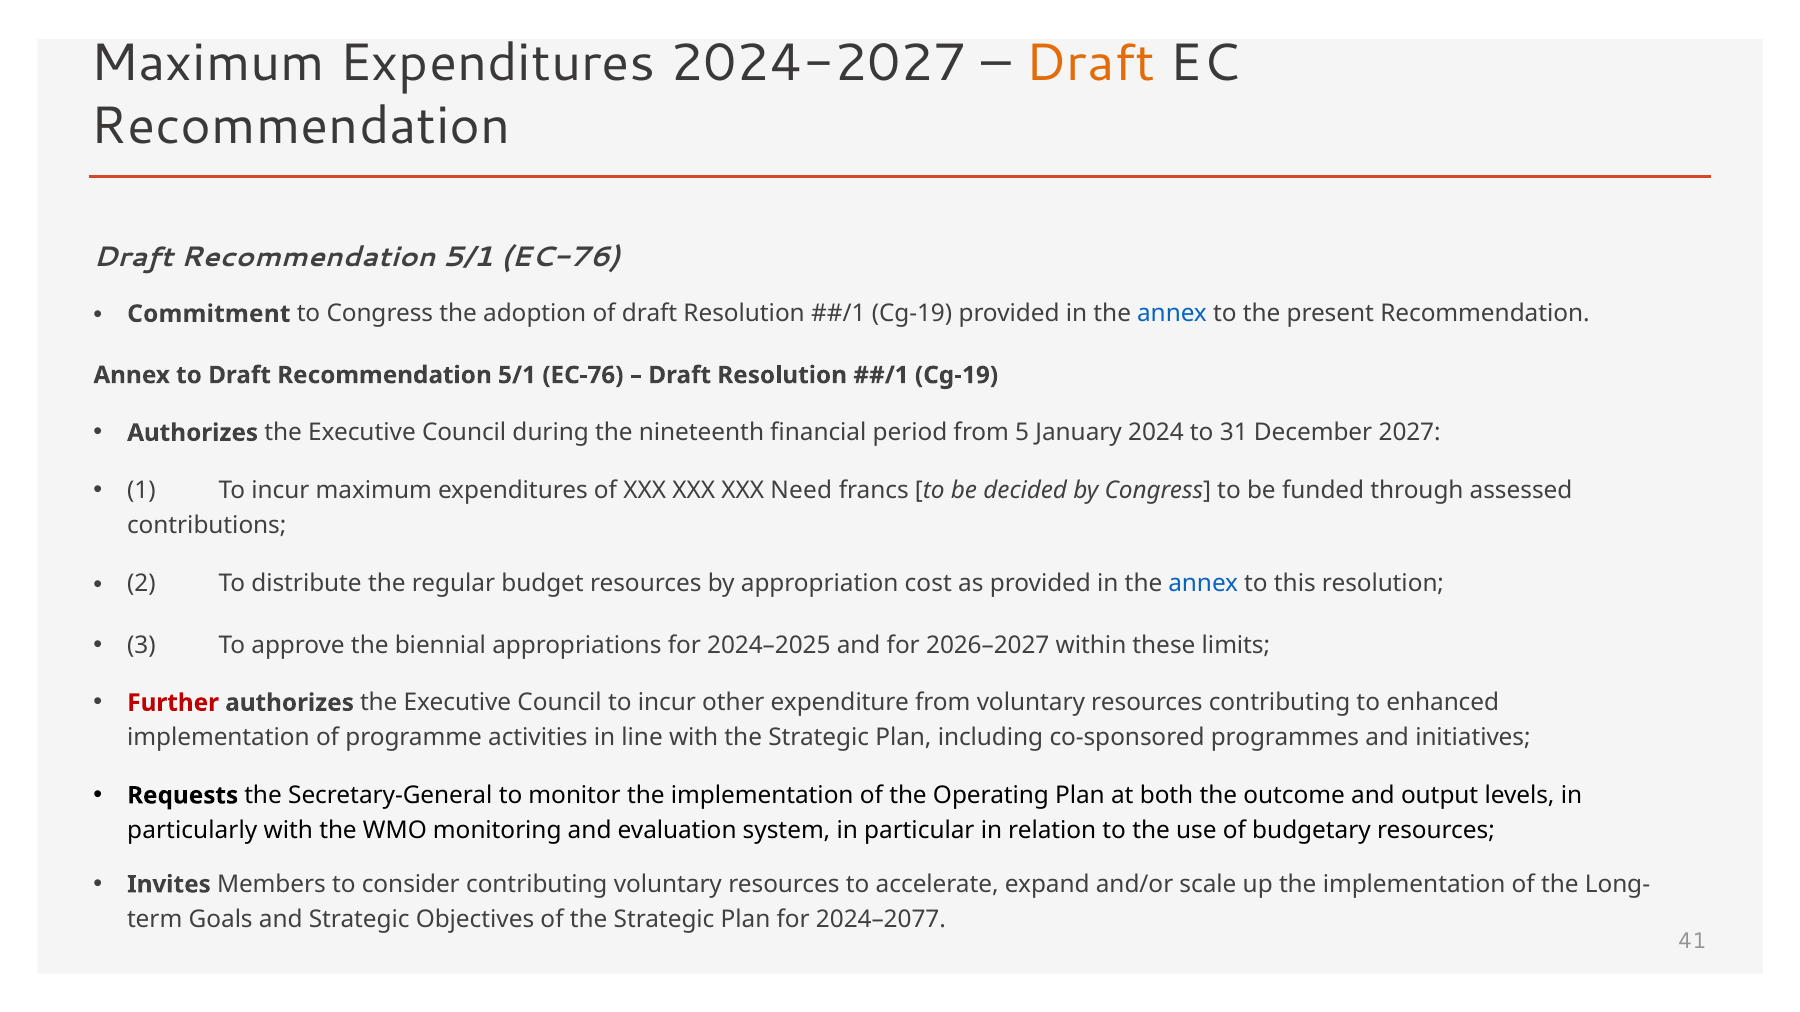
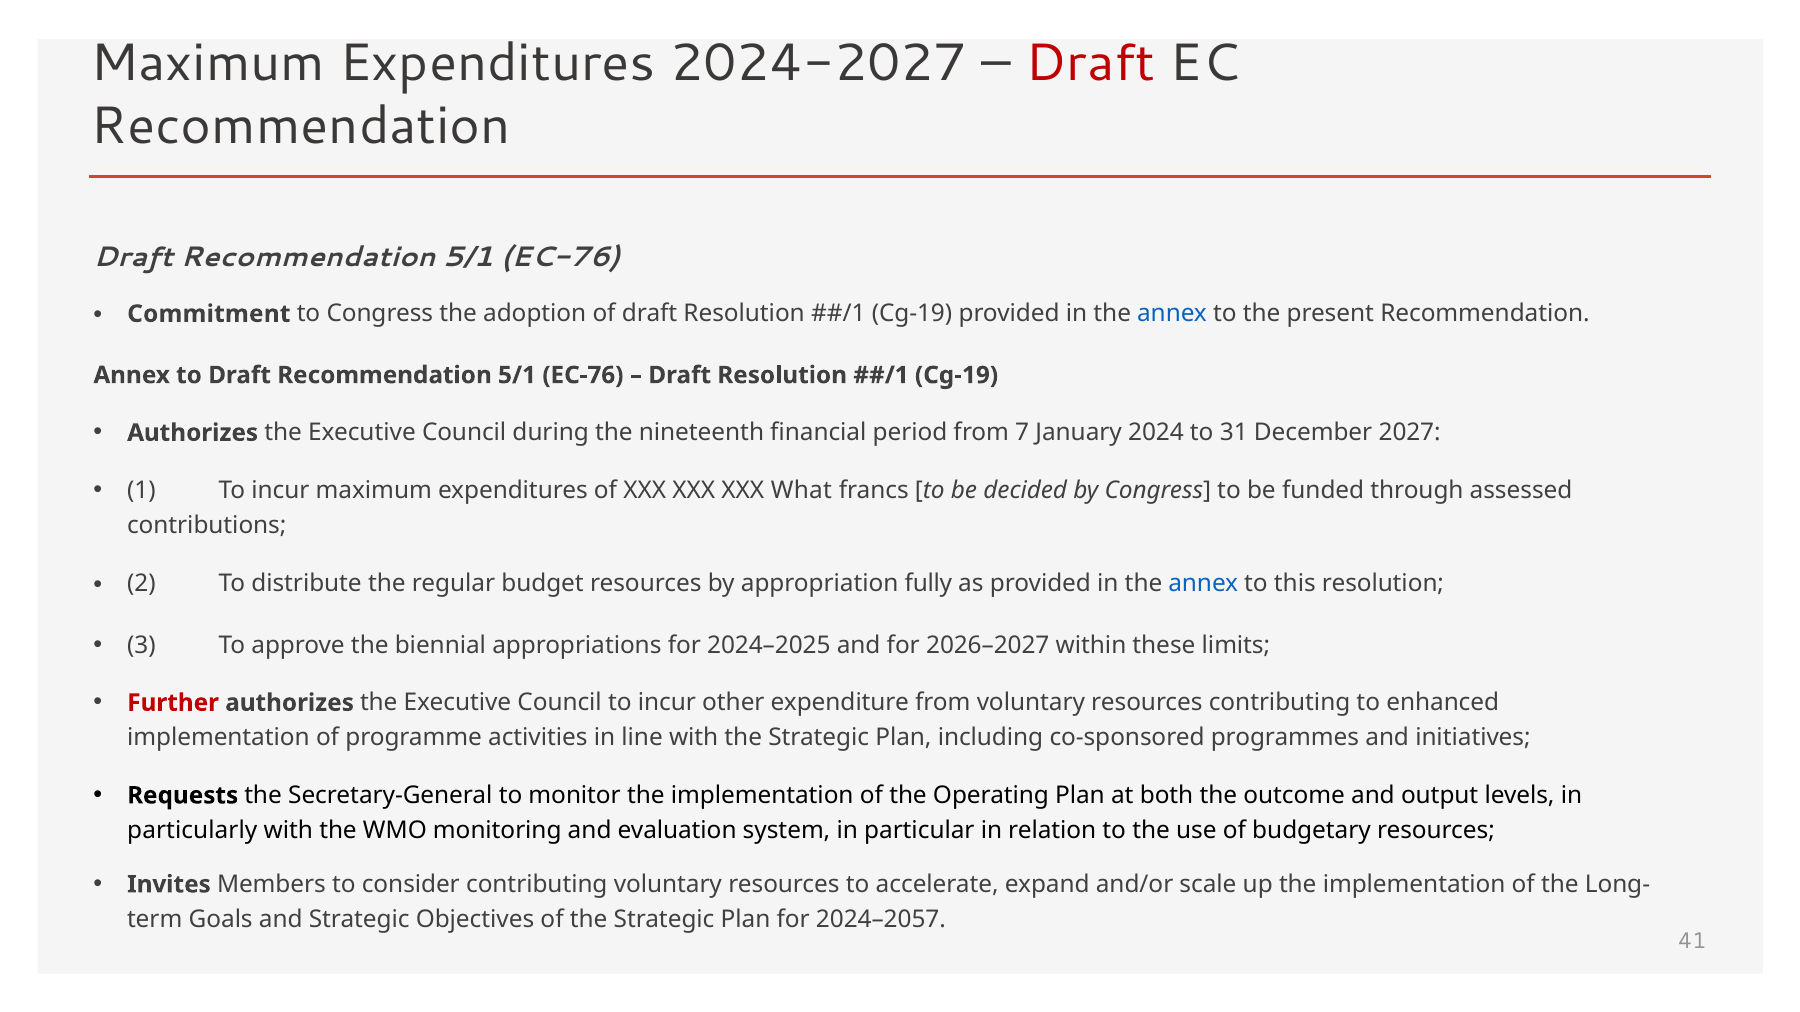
Draft colour: orange -> red (1090, 63)
5: 5 -> 7 (1022, 433)
Need: Need -> What (801, 491)
cost: cost -> fully (928, 584)
2024–2077: 2024–2077 -> 2024–2057 (881, 920)
